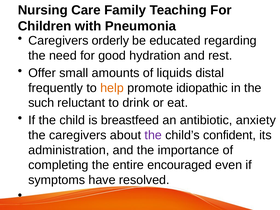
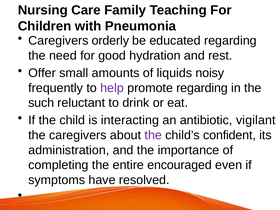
distal: distal -> noisy (210, 73)
help colour: orange -> purple (112, 88)
promote idiopathic: idiopathic -> regarding (202, 88)
breastfeed: breastfeed -> interacting (130, 120)
anxiety: anxiety -> vigilant (256, 120)
